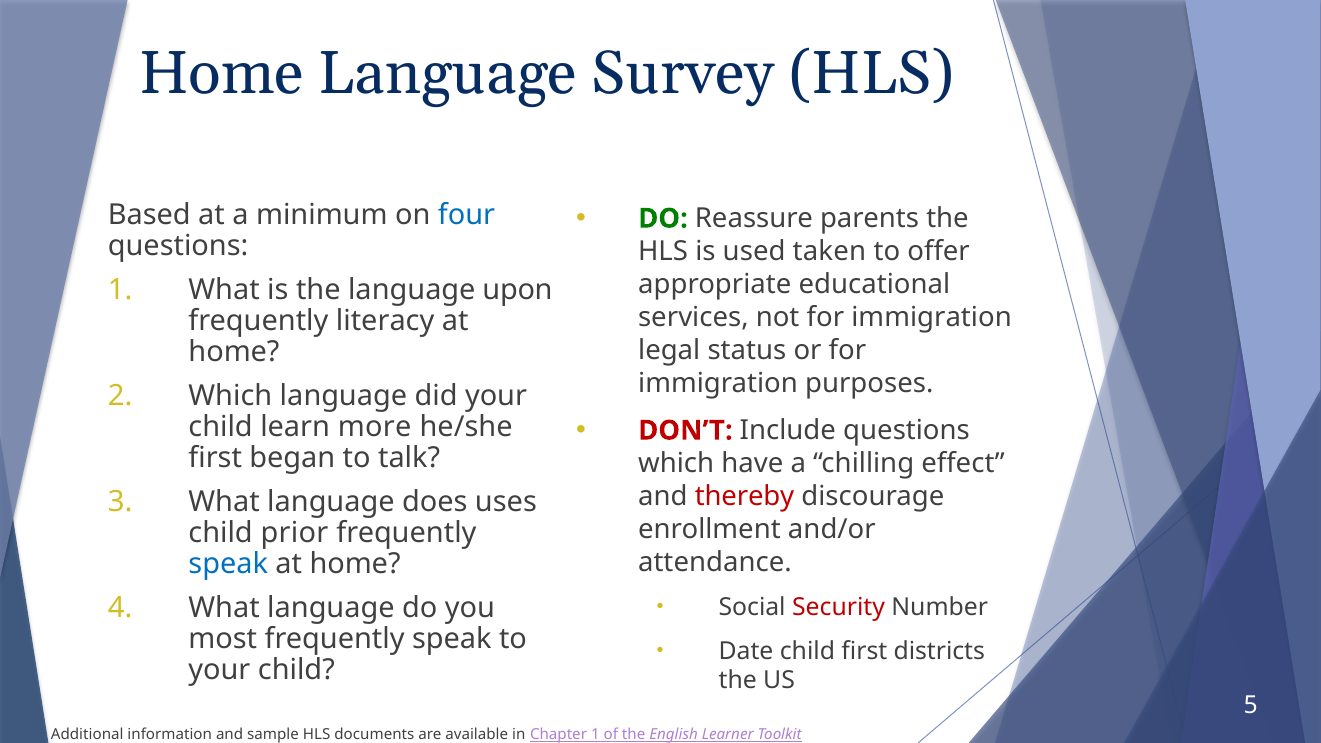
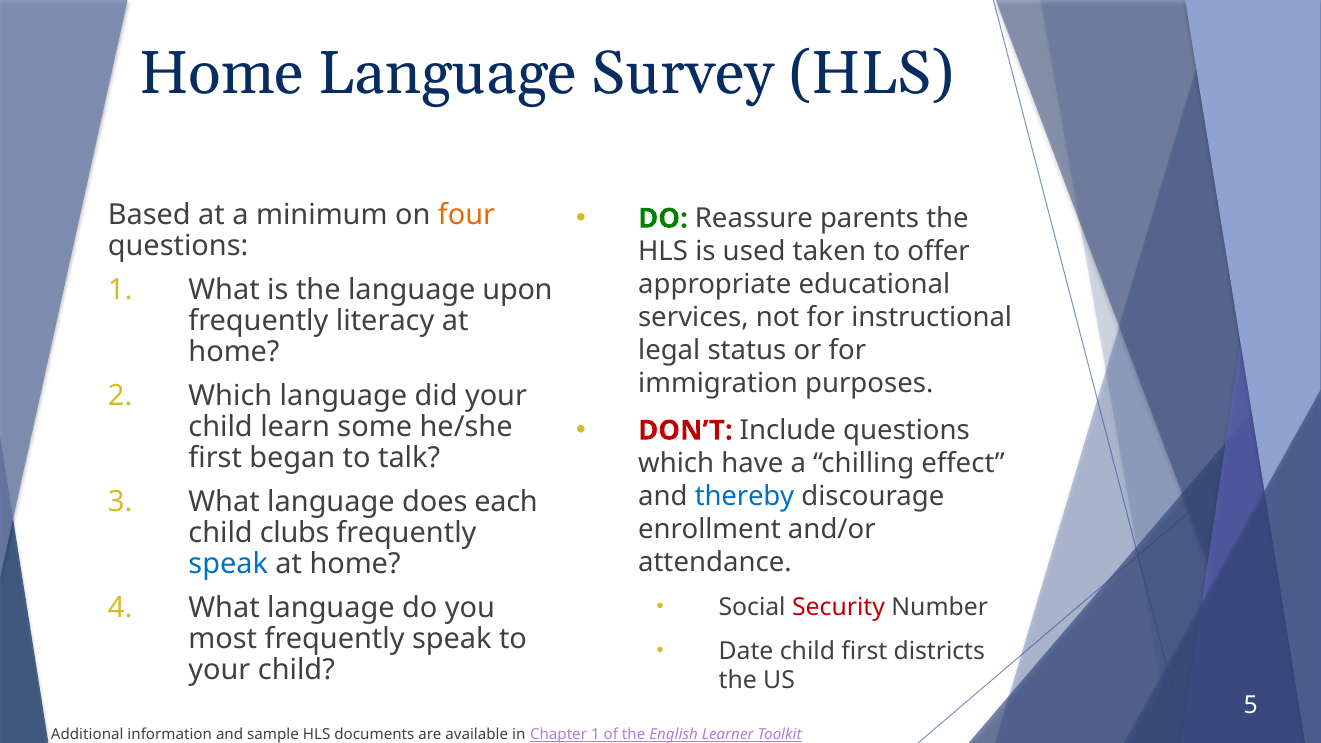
four colour: blue -> orange (467, 215)
not for immigration: immigration -> instructional (932, 318)
more: more -> some (375, 427)
thereby colour: red -> blue (745, 497)
uses: uses -> each (506, 502)
prior: prior -> clubs (295, 533)
